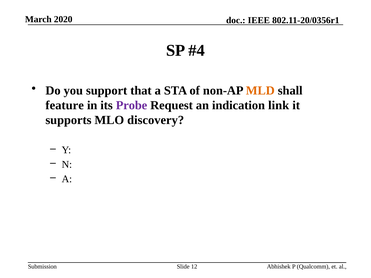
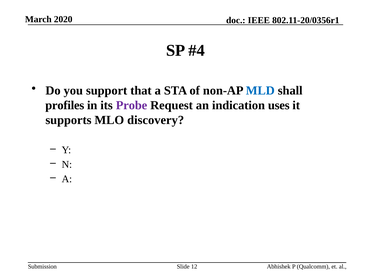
MLD colour: orange -> blue (260, 91)
feature: feature -> profiles (65, 105)
link: link -> uses (279, 105)
